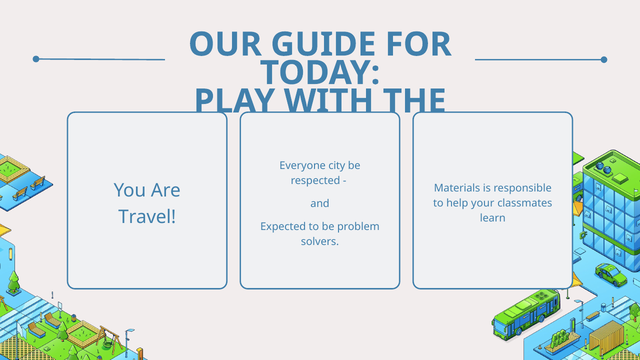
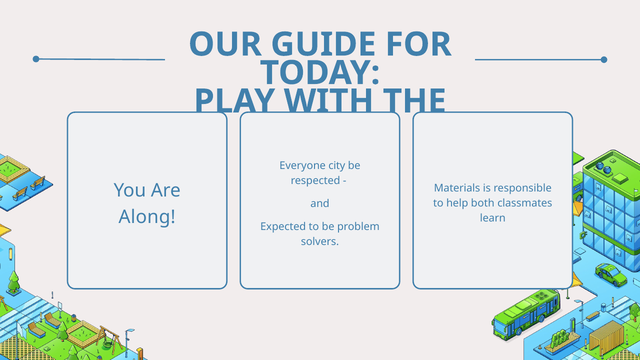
your: your -> both (483, 203)
Travel: Travel -> Along (147, 217)
